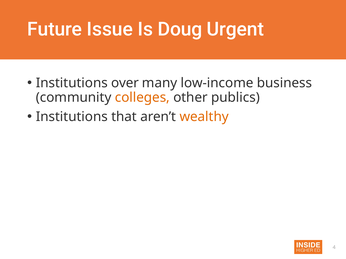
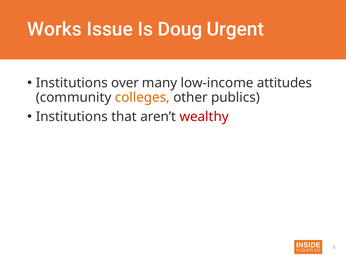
Future: Future -> Works (55, 29)
business: business -> attitudes (284, 83)
wealthy colour: orange -> red (204, 117)
